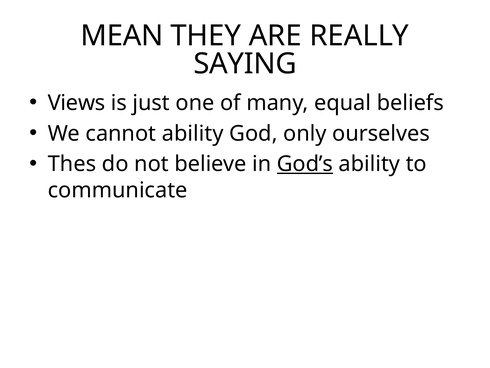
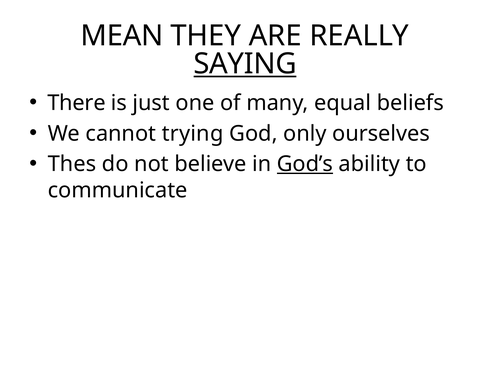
SAYING underline: none -> present (245, 64)
Views: Views -> There (77, 103)
cannot ability: ability -> trying (193, 133)
